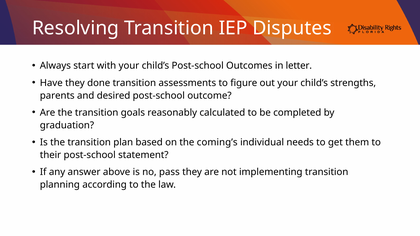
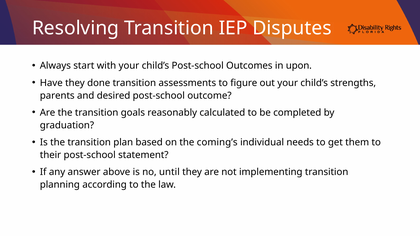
letter: letter -> upon (299, 66)
pass: pass -> until (169, 172)
